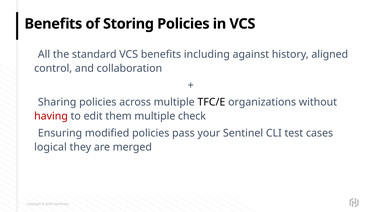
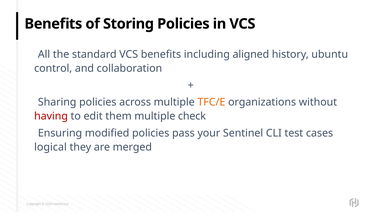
against: against -> aligned (251, 54)
aligned: aligned -> ubuntu (330, 54)
TFC/E colour: black -> orange (211, 102)
